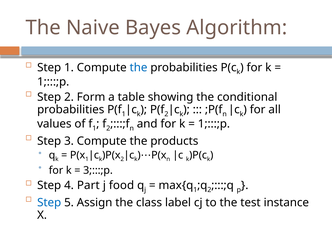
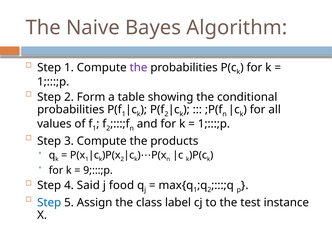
the colour: blue -> purple (139, 67)
3;:::;p: 3;:::;p -> 9;:::;p (98, 170)
Part: Part -> Said (88, 185)
